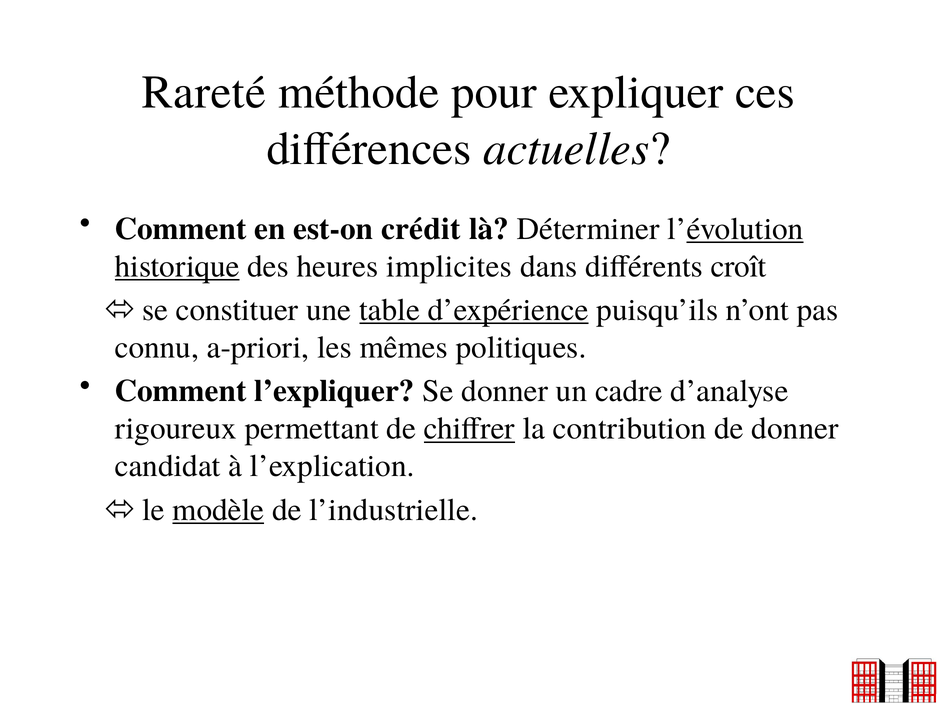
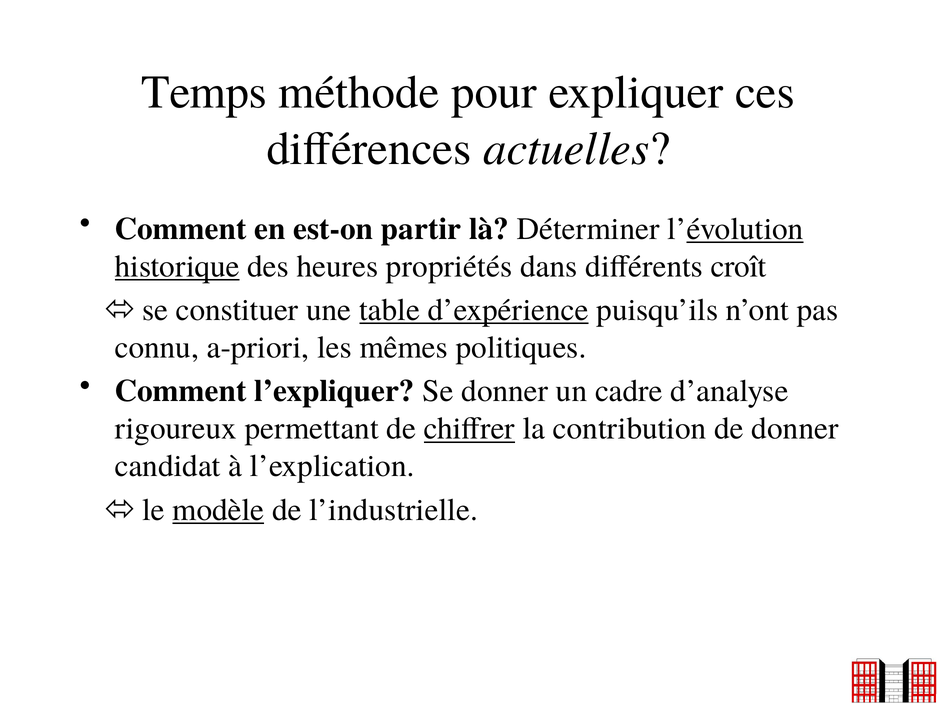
Rareté: Rareté -> Temps (204, 92)
crédit: crédit -> partir (421, 229)
implicites: implicites -> propriétés (449, 266)
